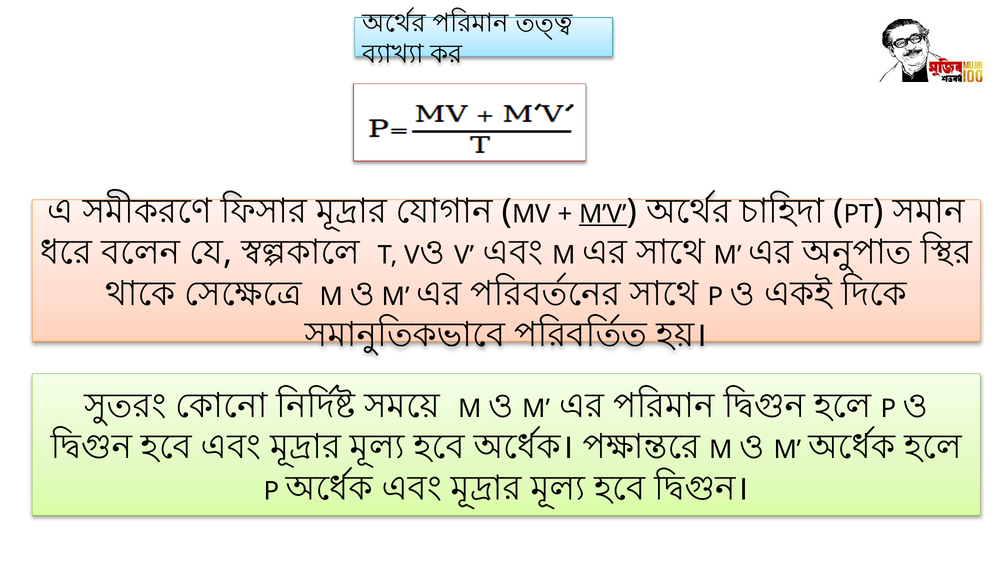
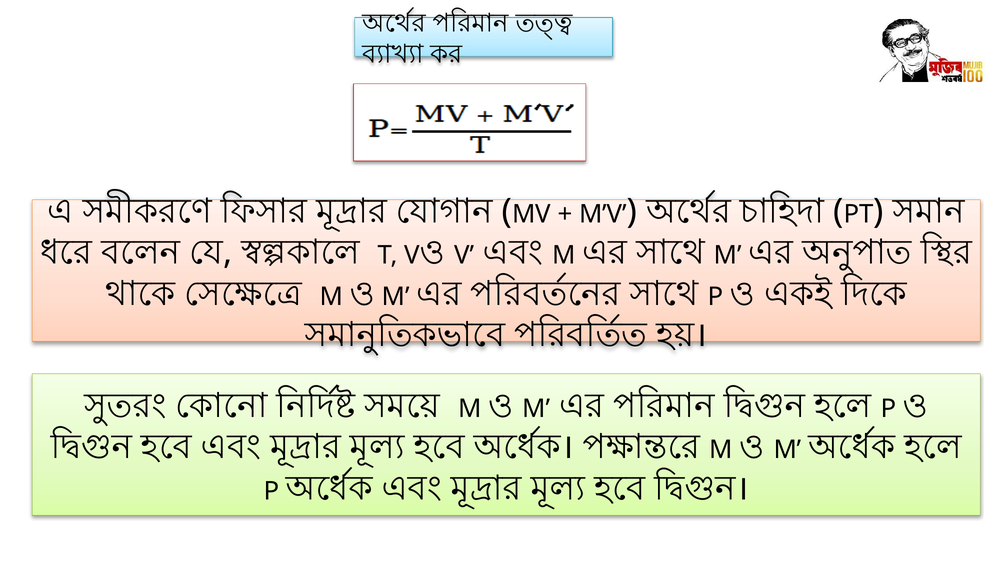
MʹVʹ underline: present -> none (603, 214)
